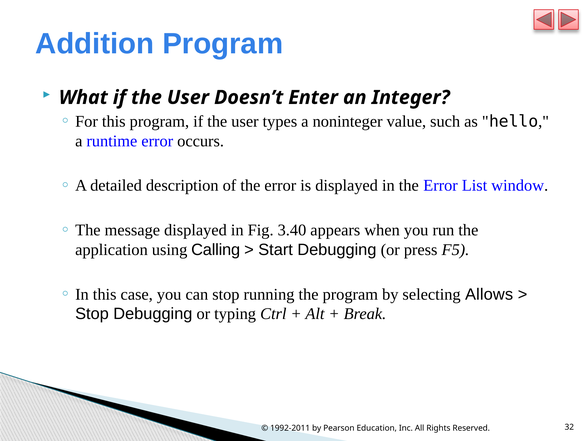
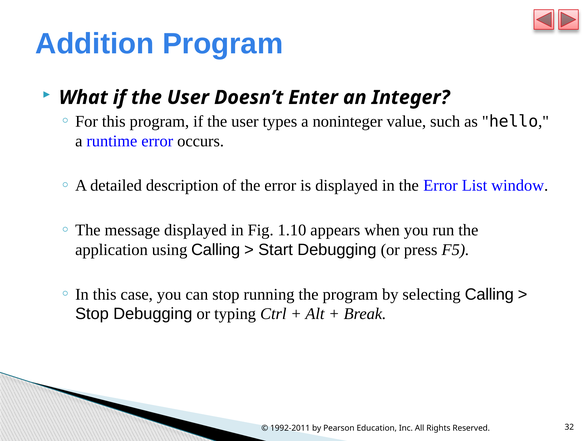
3.40: 3.40 -> 1.10 (292, 230)
selecting Allows: Allows -> Calling (489, 294)
